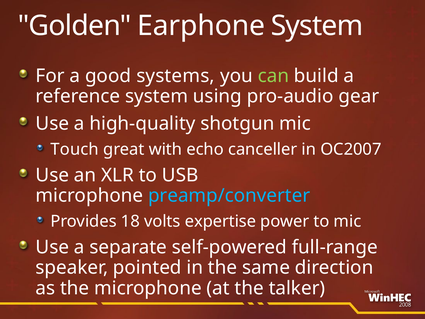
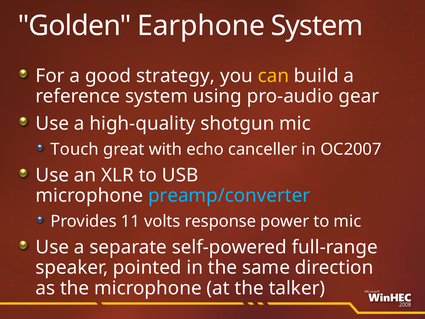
systems: systems -> strategy (176, 76)
can colour: light green -> yellow (273, 76)
18: 18 -> 11 (130, 221)
expertise: expertise -> response (220, 221)
